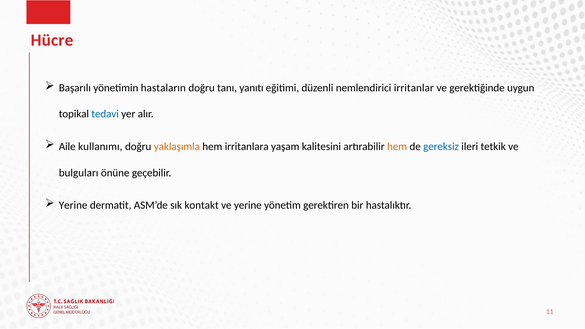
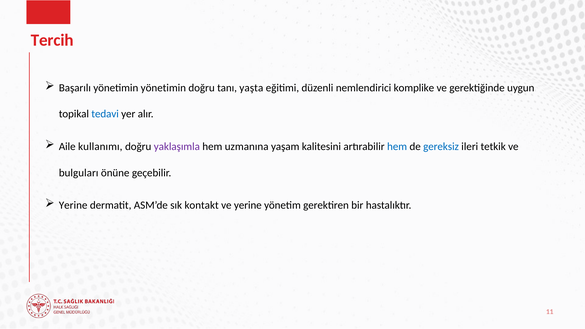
Hücre: Hücre -> Tercih (52, 40)
yönetimin hastaların: hastaların -> yönetimin (163, 88)
yanıtı: yanıtı -> yaşta (251, 88)
irritanlar: irritanlar -> komplike (414, 88)
yaklaşımla colour: orange -> purple (177, 146)
irritanlara: irritanlara -> uzmanına (247, 146)
hem colour: orange -> blue (397, 146)
